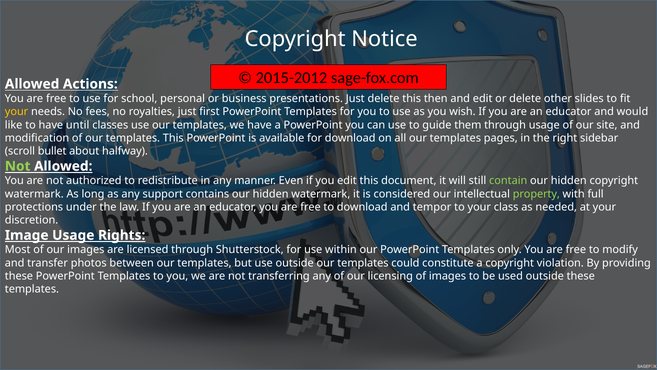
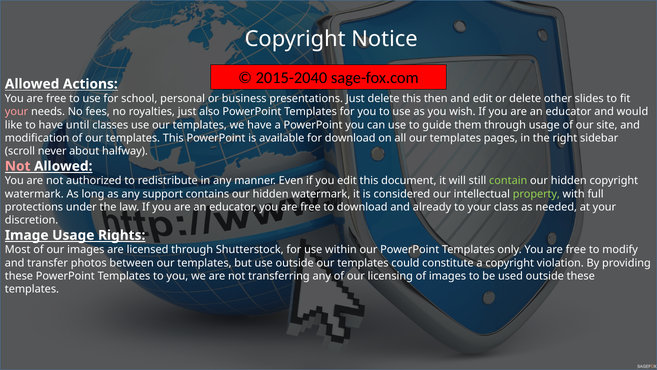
2015-2012: 2015-2012 -> 2015-2040 (291, 78)
your colour: yellow -> pink (17, 112)
first: first -> also (209, 112)
bullet: bullet -> never (52, 151)
Not colour: light green -> pink (18, 166)
tempor: tempor -> already (432, 207)
